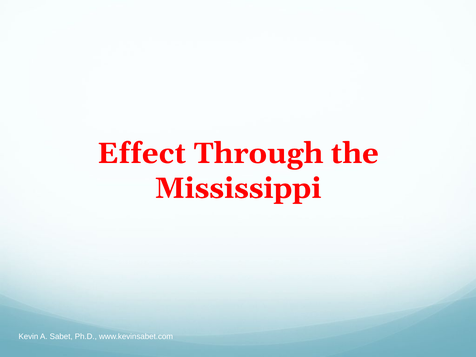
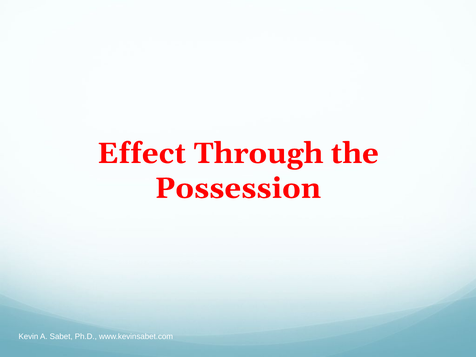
Mississippi: Mississippi -> Possession (238, 188)
